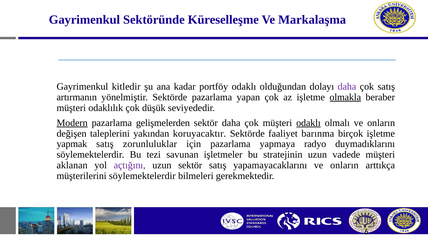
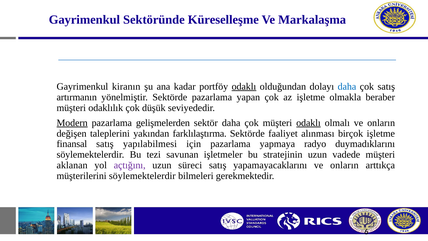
kitledir: kitledir -> kiranın (126, 86)
odaklı underline: none -> present (244, 86)
daha colour: purple -> blue (347, 86)
olmakla underline: present -> none (345, 97)
koruyacaktır: koruyacaktır -> farklılaştırma (200, 133)
barınma: barınma -> alınması (318, 133)
yapmak: yapmak -> finansal (72, 144)
zorunluluklar: zorunluluklar -> yapılabilmesi (150, 144)
uzun sektör: sektör -> süreci (190, 165)
